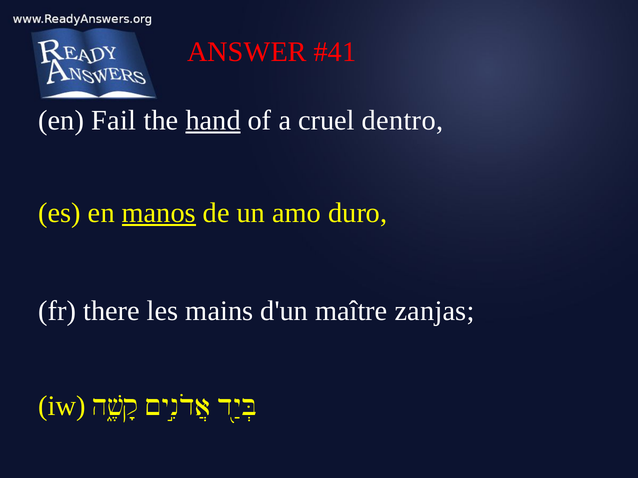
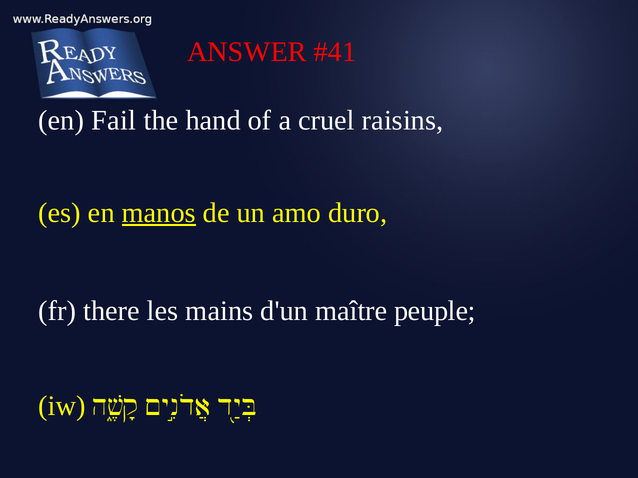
hand underline: present -> none (213, 120)
dentro: dentro -> raisins (403, 120)
zanjas: zanjas -> peuple (435, 311)
